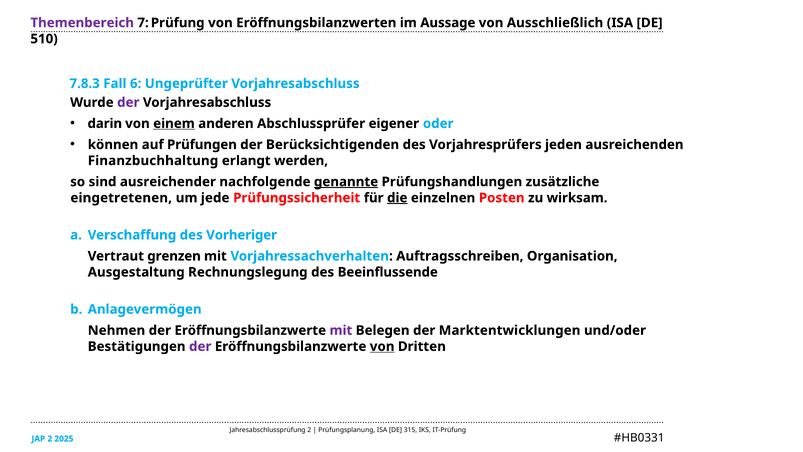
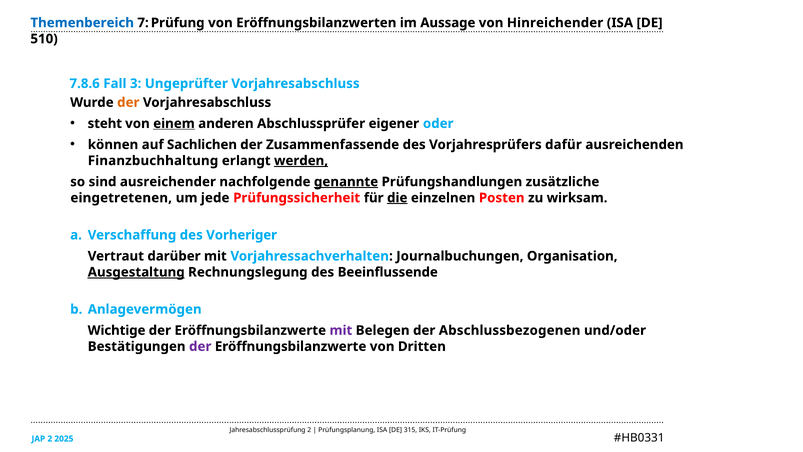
Themenbereich colour: purple -> blue (82, 23)
Ausschließlich: Ausschließlich -> Hinreichender (555, 23)
7.8.3: 7.8.3 -> 7.8.6 (85, 84)
6: 6 -> 3 (136, 84)
der colour: purple -> orange (128, 102)
darin: darin -> steht (105, 123)
Prüfungen: Prüfungen -> Sachlichen (202, 145)
Berücksichtigenden: Berücksichtigenden -> Zusammenfassende (333, 145)
jeden: jeden -> dafür (563, 145)
werden underline: none -> present (301, 161)
grenzen: grenzen -> darüber (174, 256)
Auftragsschreiben: Auftragsschreiben -> Journalbuchungen (460, 256)
Ausgestaltung underline: none -> present (136, 272)
Nehmen: Nehmen -> Wichtige (117, 330)
Marktentwicklungen: Marktentwicklungen -> Abschlussbezogenen (510, 330)
von underline: present -> none (382, 346)
